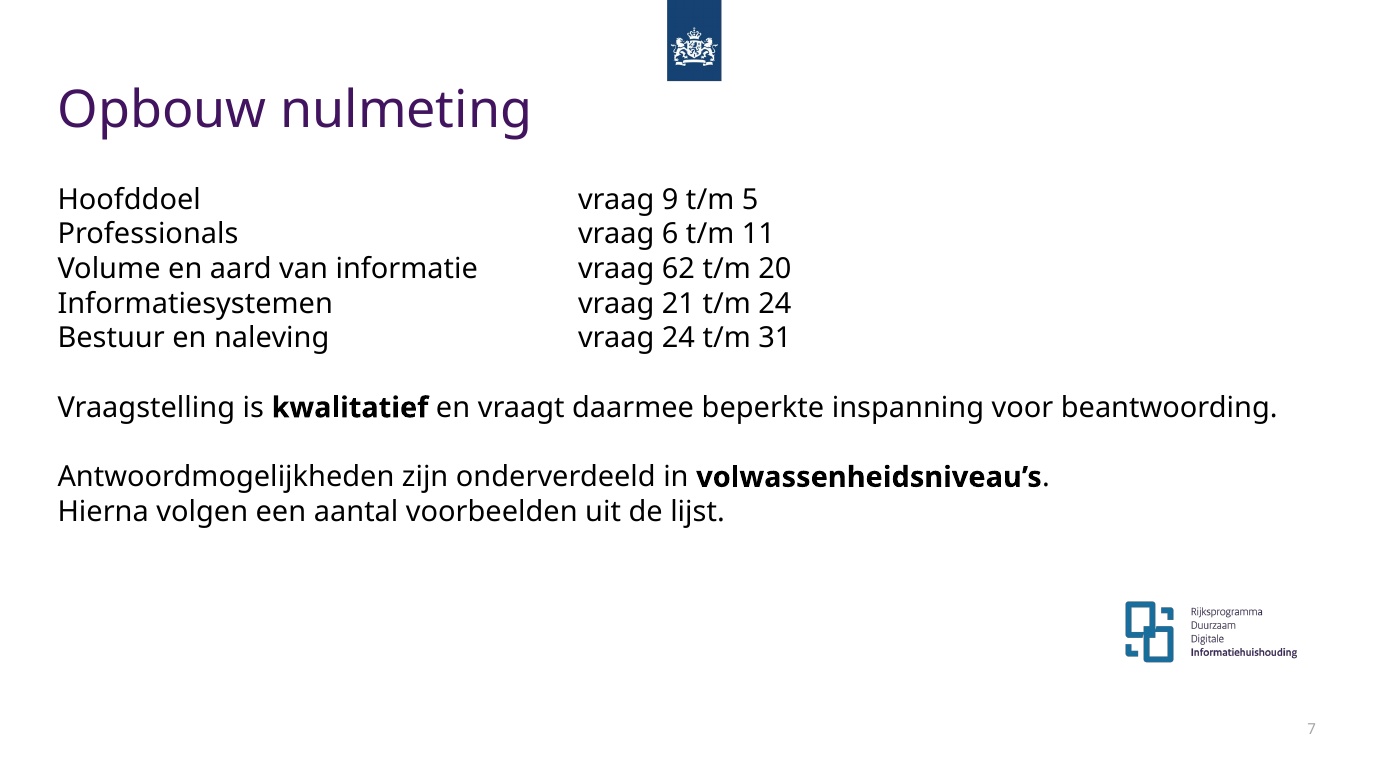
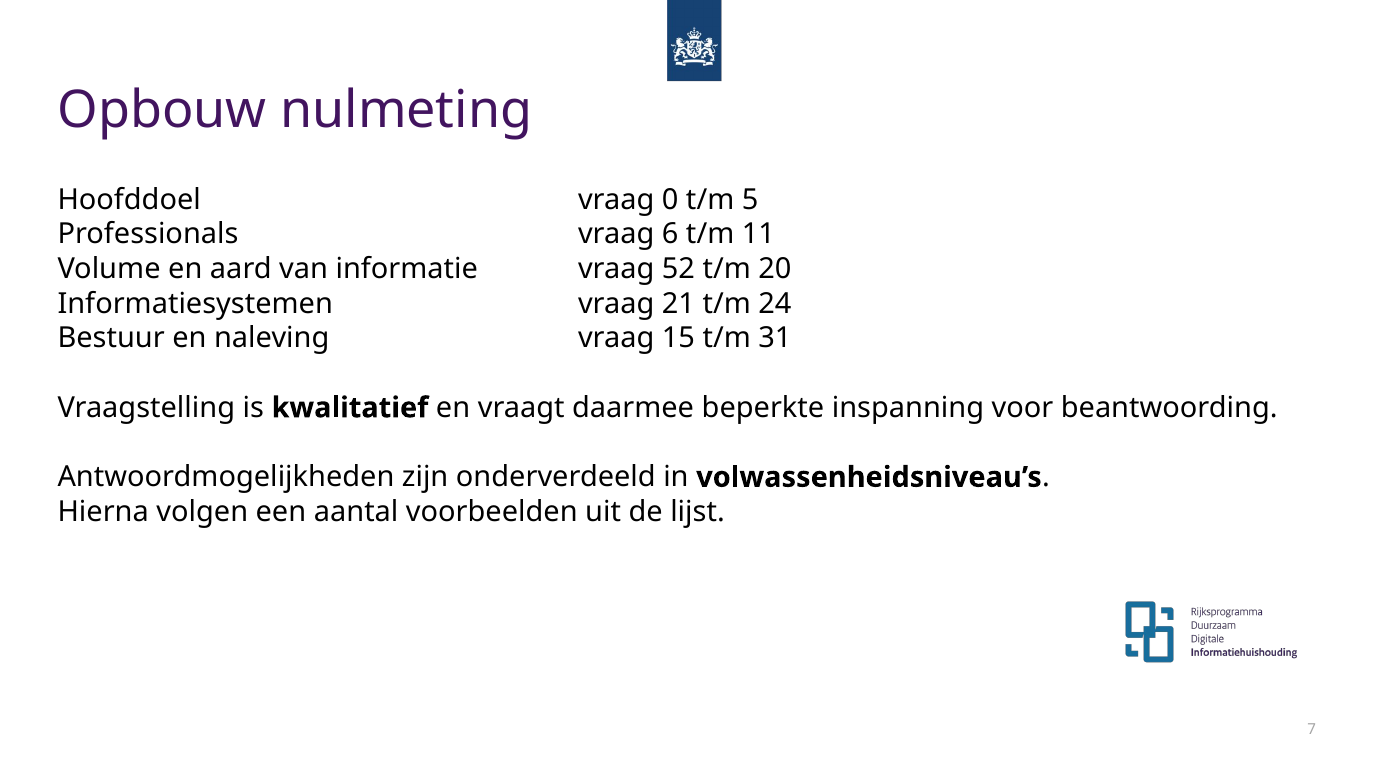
9: 9 -> 0 (670, 199)
62: 62 -> 52 (678, 269)
vraag 24: 24 -> 15 (678, 338)
